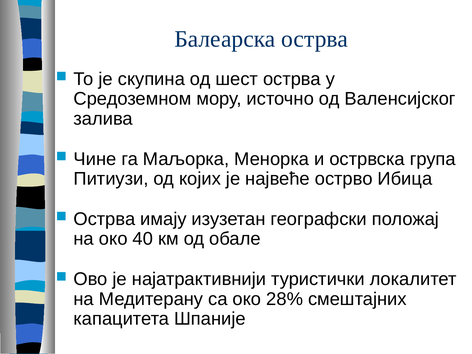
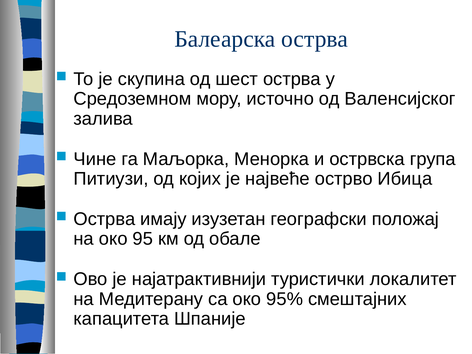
40: 40 -> 95 (143, 239)
28%: 28% -> 95% (285, 299)
